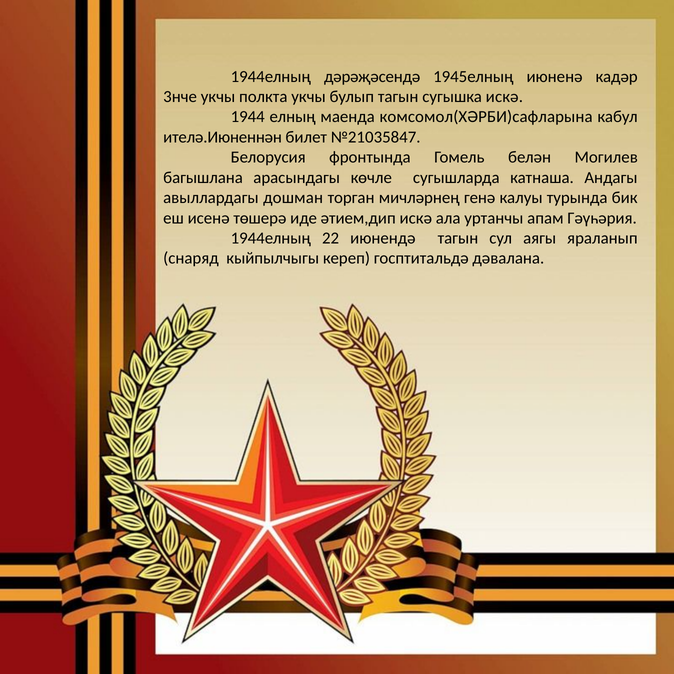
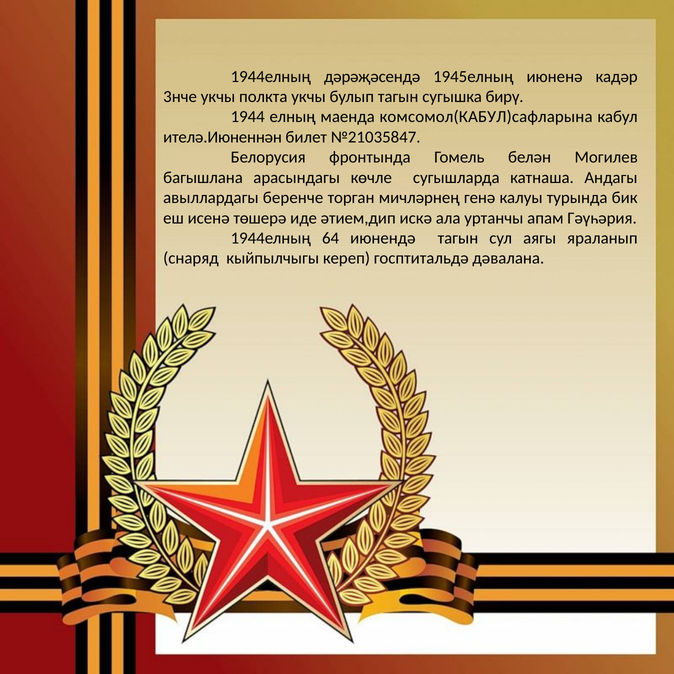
сугышка искә: искә -> бирү (505, 97)
комсомол(ХӘРБИ)сафларына: комсомол(ХӘРБИ)сафларына -> комсомол(КАБУЛ)сафларына (486, 117)
дошман: дошман -> беренче (293, 198)
22: 22 -> 64 (331, 238)
